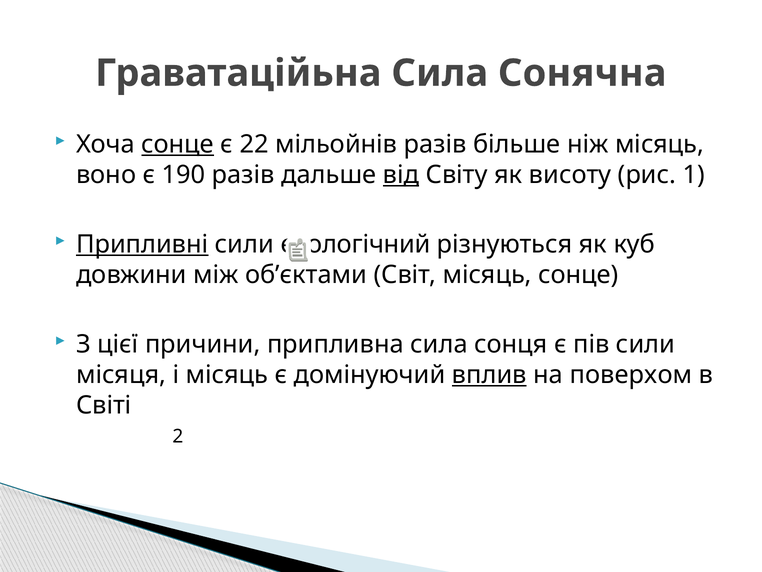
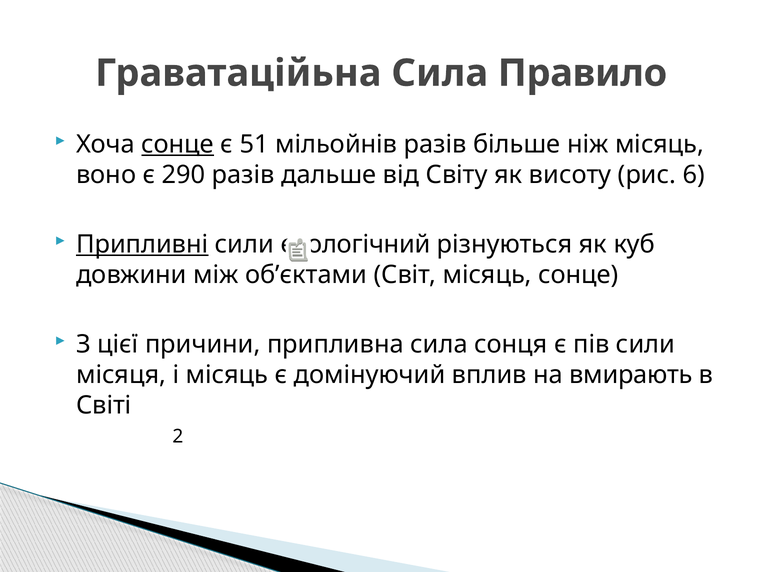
Сонячна: Сонячна -> Правило (582, 73)
22: 22 -> 51 (254, 144)
190: 190 -> 290 (184, 175)
від underline: present -> none (401, 175)
1: 1 -> 6 (694, 175)
вплив underline: present -> none (489, 375)
поверхом: поверхом -> вмирають (631, 375)
